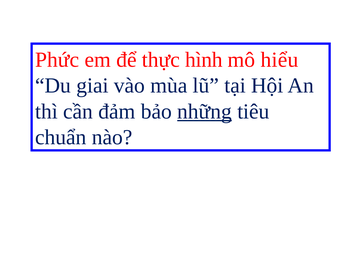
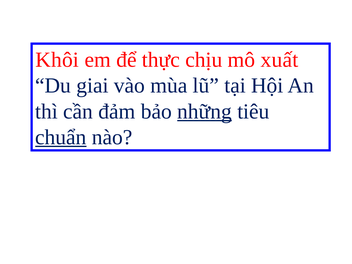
Phức: Phức -> Khôi (57, 60)
hình: hình -> chịu (204, 60)
hiểu: hiểu -> xuất (279, 60)
chuẩn underline: none -> present (61, 137)
